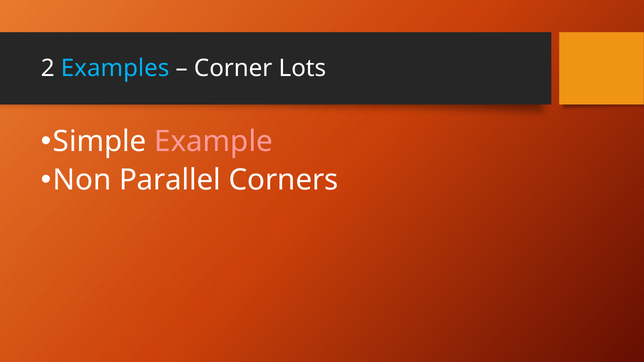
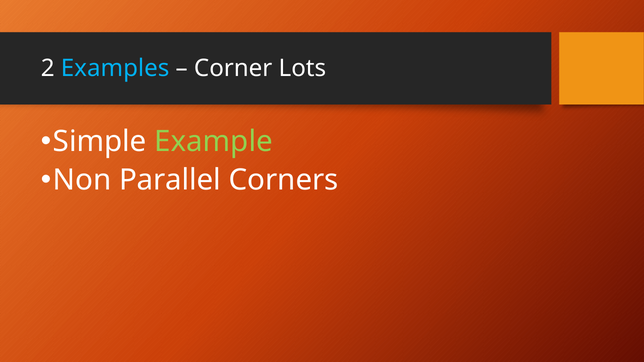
Example colour: pink -> light green (214, 142)
